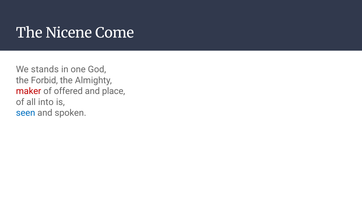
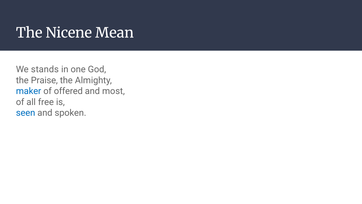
Come: Come -> Mean (114, 33)
Forbid: Forbid -> Praise (44, 80)
maker colour: red -> blue (29, 91)
place: place -> most (113, 91)
into: into -> free (46, 102)
